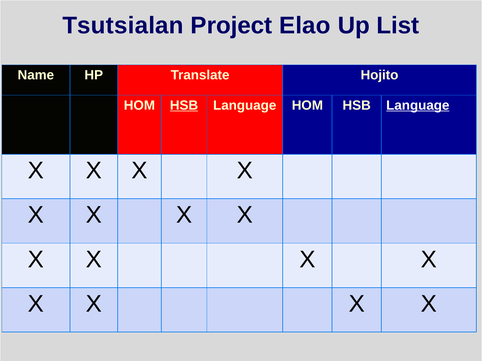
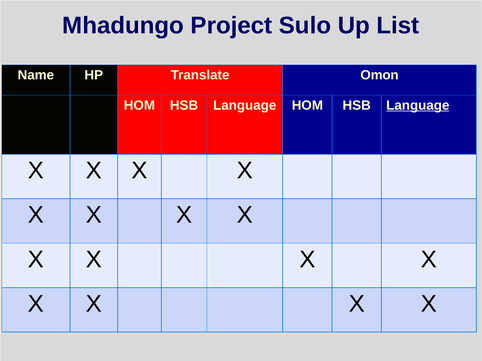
Tsutsialan: Tsutsialan -> Mhadungo (123, 26)
Elao: Elao -> Sulo (305, 26)
Hojito: Hojito -> Omon (380, 75)
HSB underline: present -> none (184, 105)
